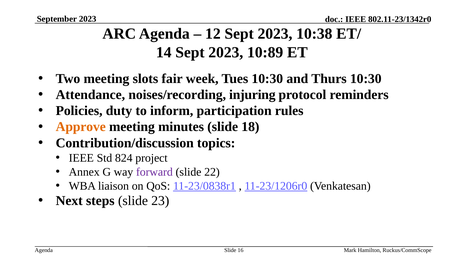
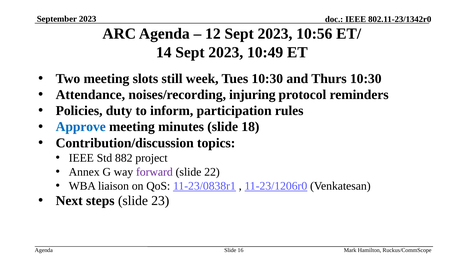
10:38: 10:38 -> 10:56 (314, 34)
10:89: 10:89 -> 10:49 (265, 52)
fair: fair -> still (172, 79)
Approve colour: orange -> blue (81, 127)
824: 824 -> 882 (124, 158)
